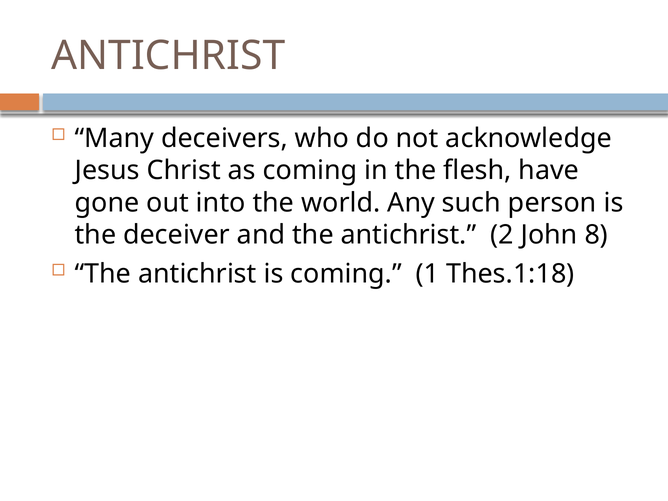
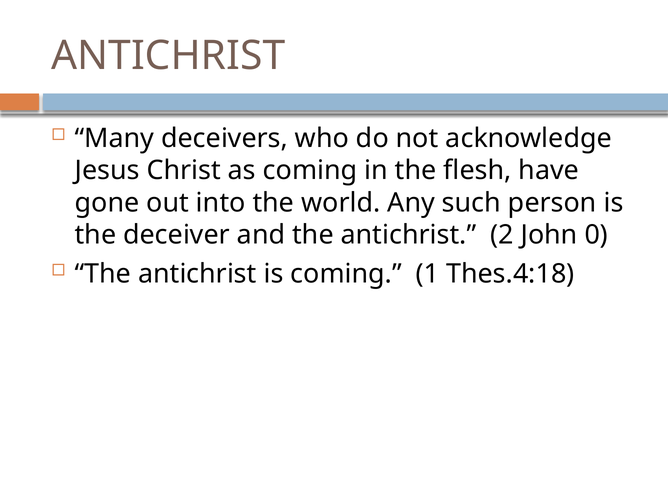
8: 8 -> 0 (596, 235)
Thes.1:18: Thes.1:18 -> Thes.4:18 (510, 274)
